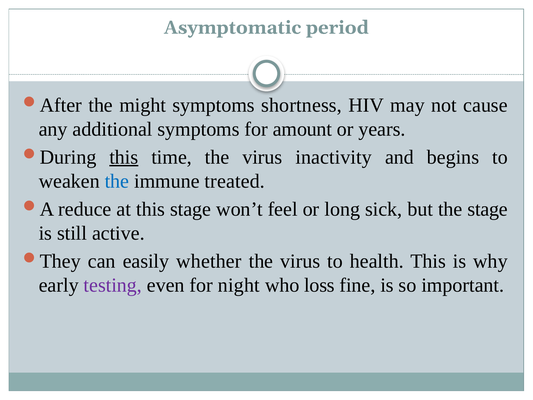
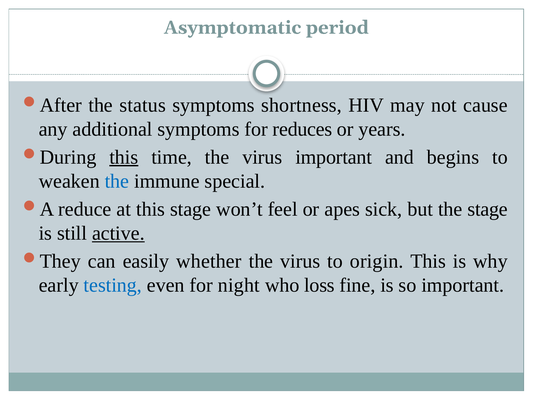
might: might -> status (143, 105)
amount: amount -> reduces (302, 129)
virus inactivity: inactivity -> important (334, 157)
treated: treated -> special (235, 181)
long: long -> apes (342, 209)
active underline: none -> present (118, 233)
health: health -> origin (377, 261)
testing colour: purple -> blue (113, 285)
